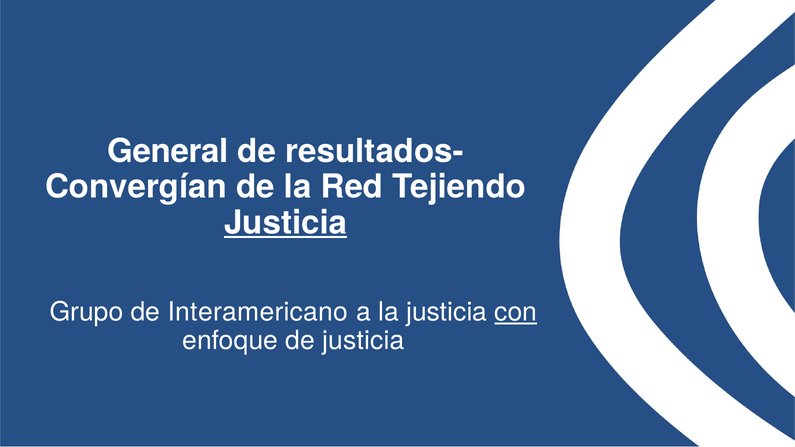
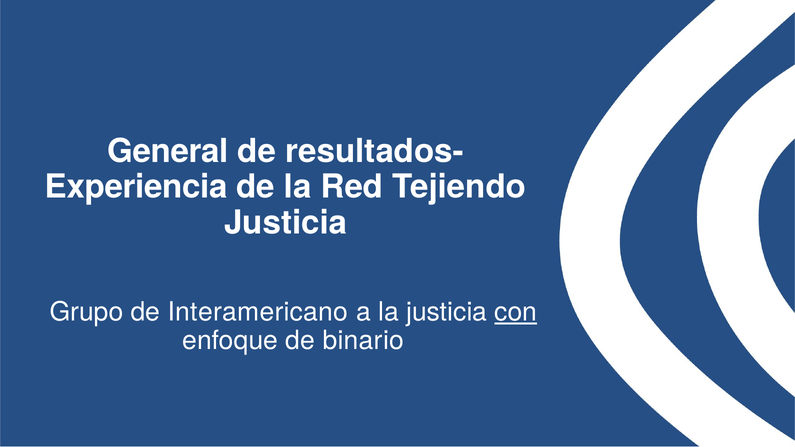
Convergían: Convergían -> Experiencia (136, 187)
Justicia underline: present -> none (286, 223)
de justicia: justicia -> binario (363, 341)
